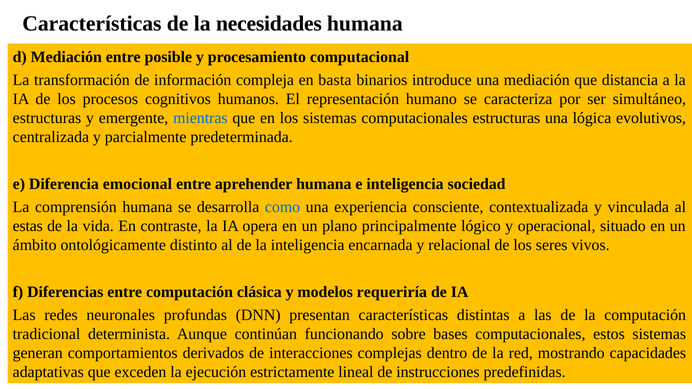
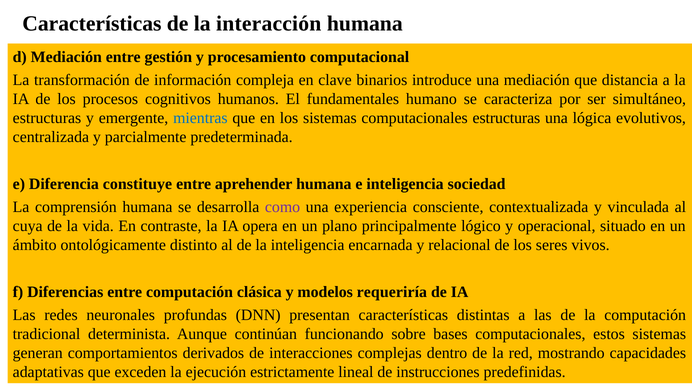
necesidades: necesidades -> interacción (269, 24)
posible: posible -> gestión (168, 57)
basta: basta -> clave (335, 80)
representación: representación -> fundamentales (353, 99)
emocional: emocional -> constituye (137, 184)
como colour: blue -> purple (283, 207)
estas: estas -> cuya (28, 226)
